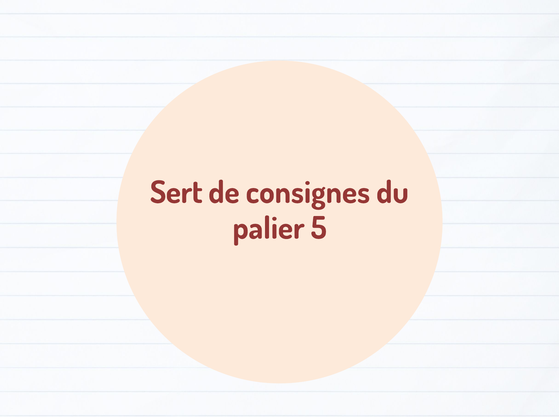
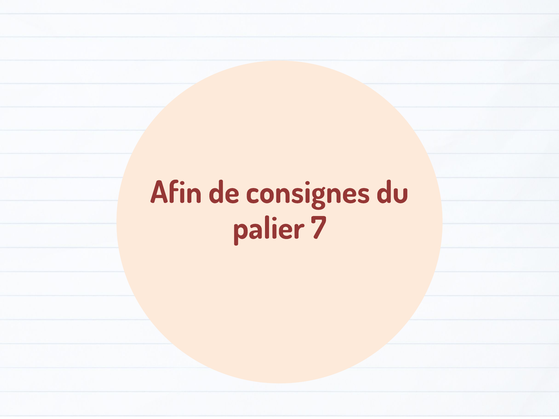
Sert: Sert -> Afin (176, 193)
5: 5 -> 7 (319, 229)
